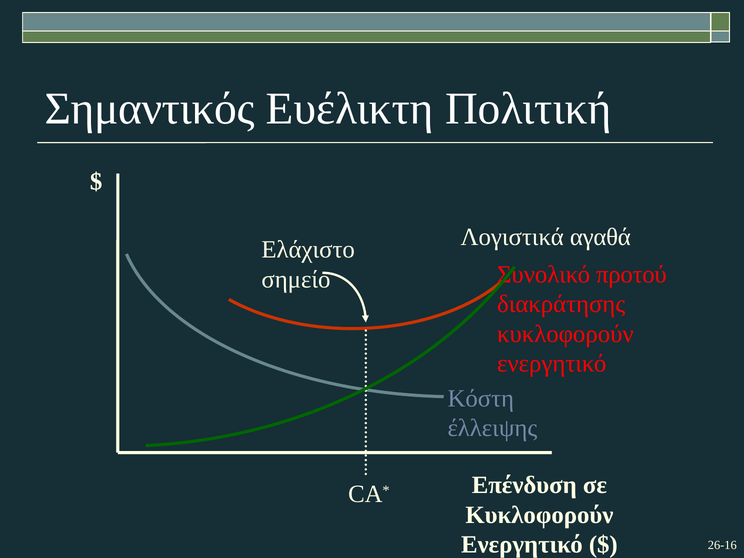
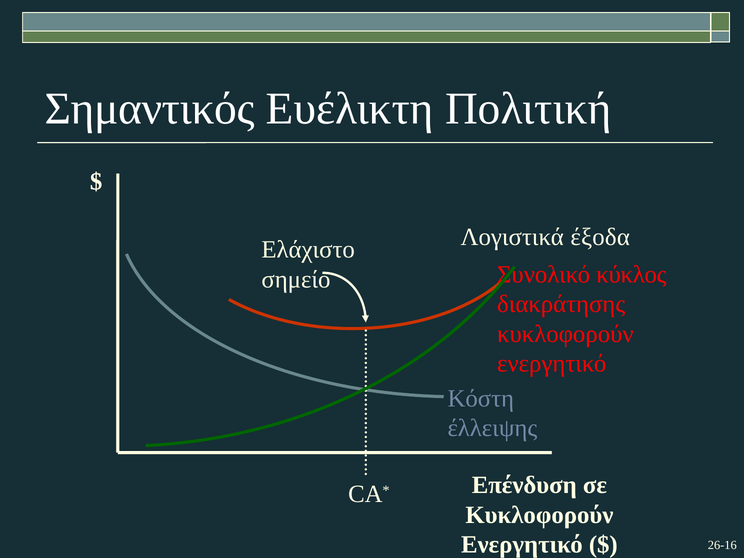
αγαθά: αγαθά -> έξοδα (600, 237)
προτού: προτού -> κύκλος (631, 274)
